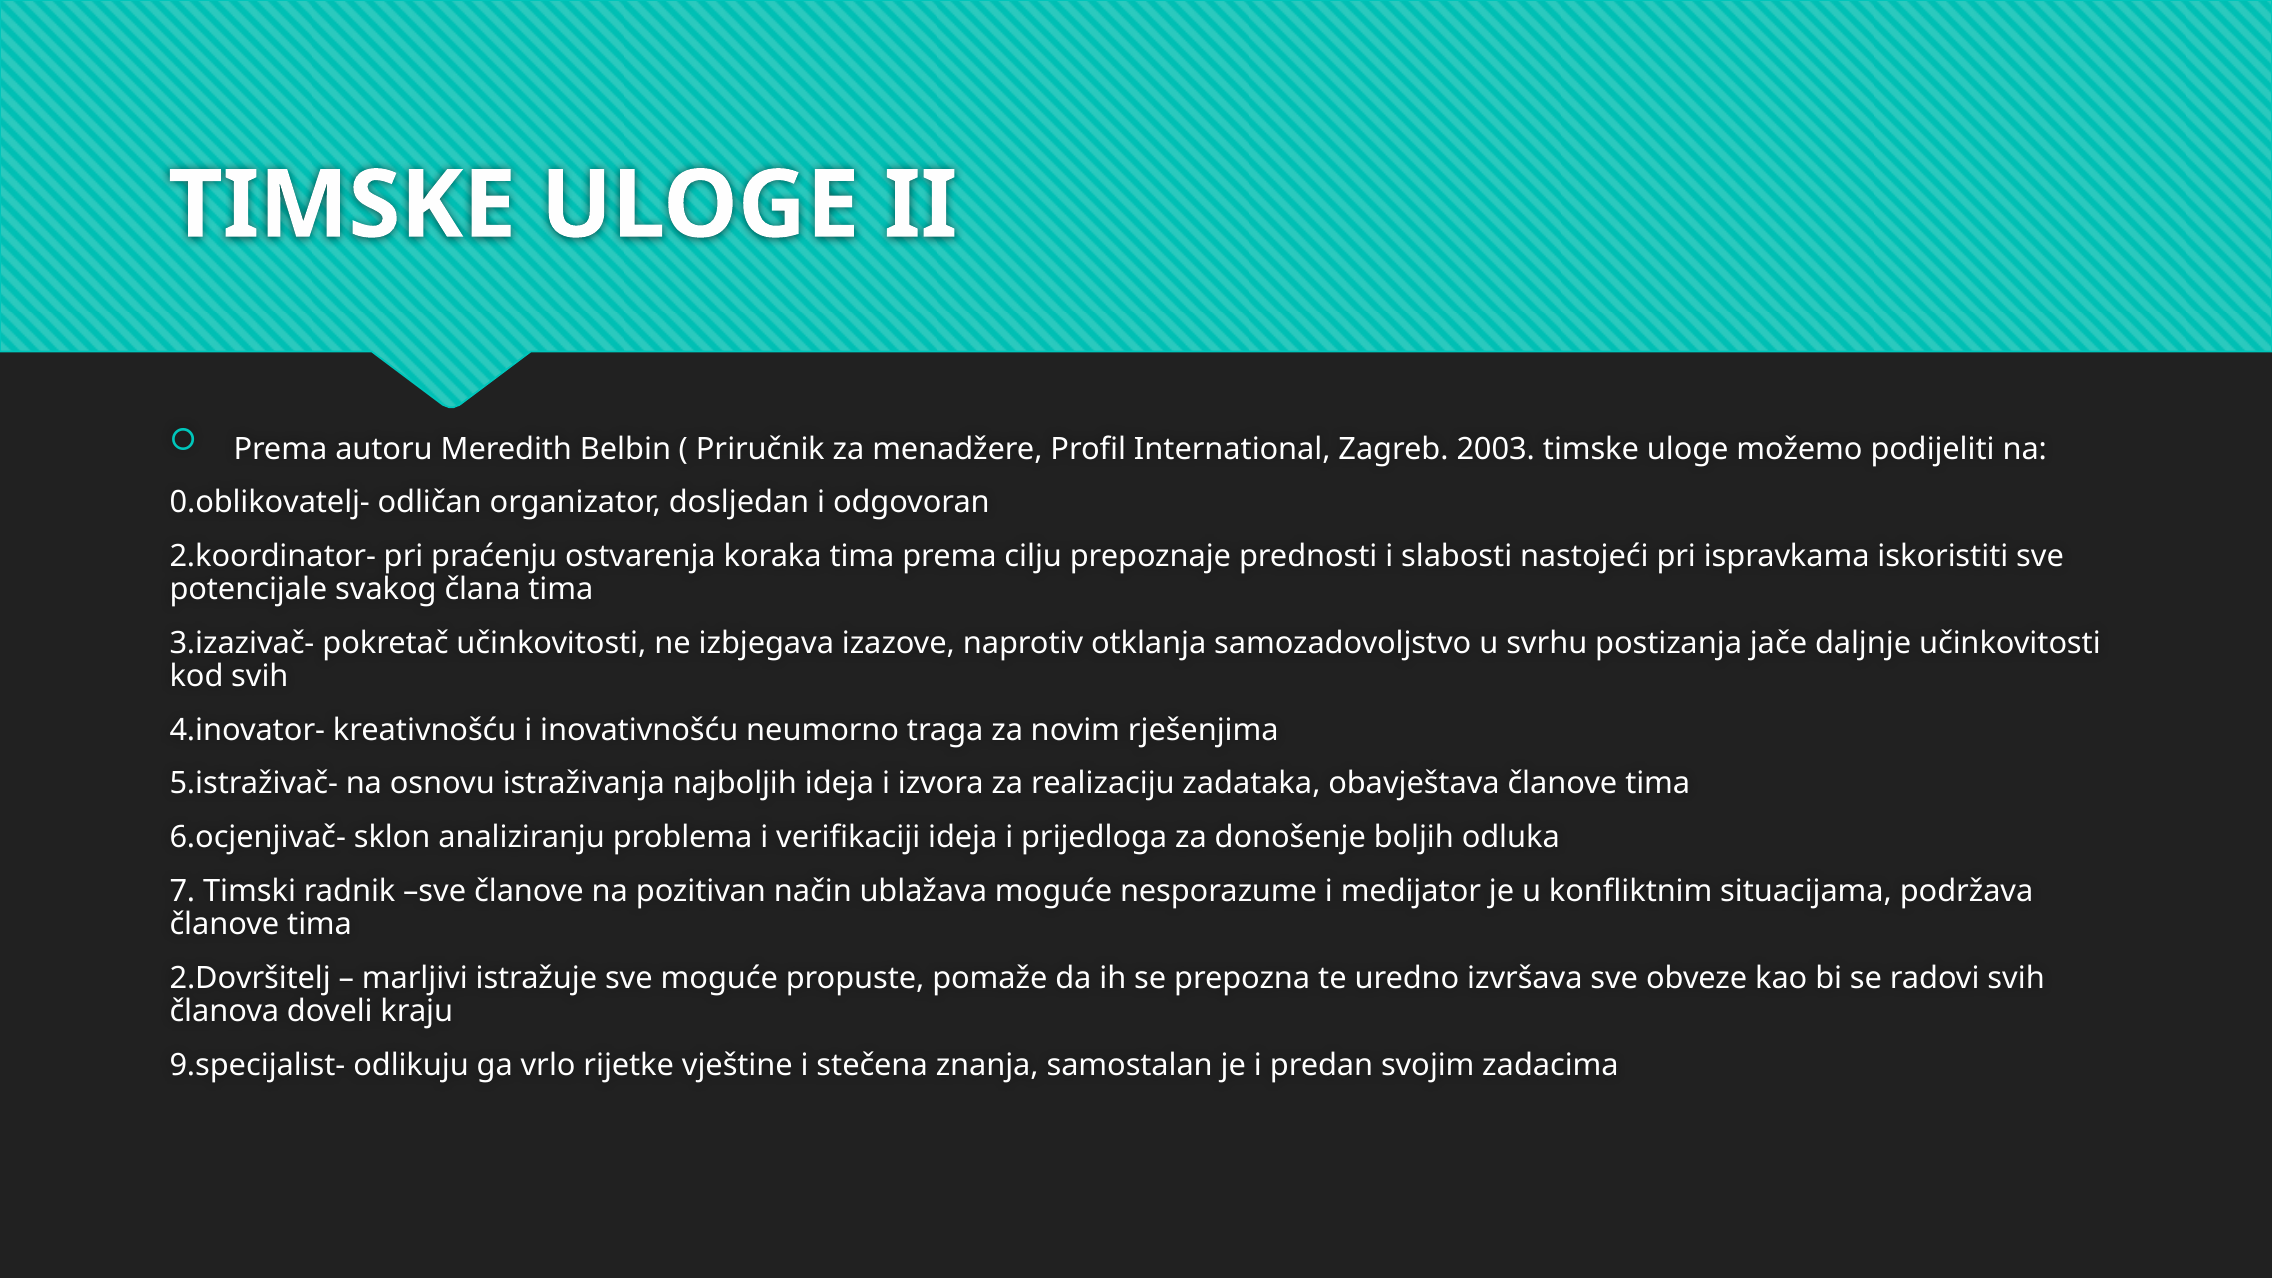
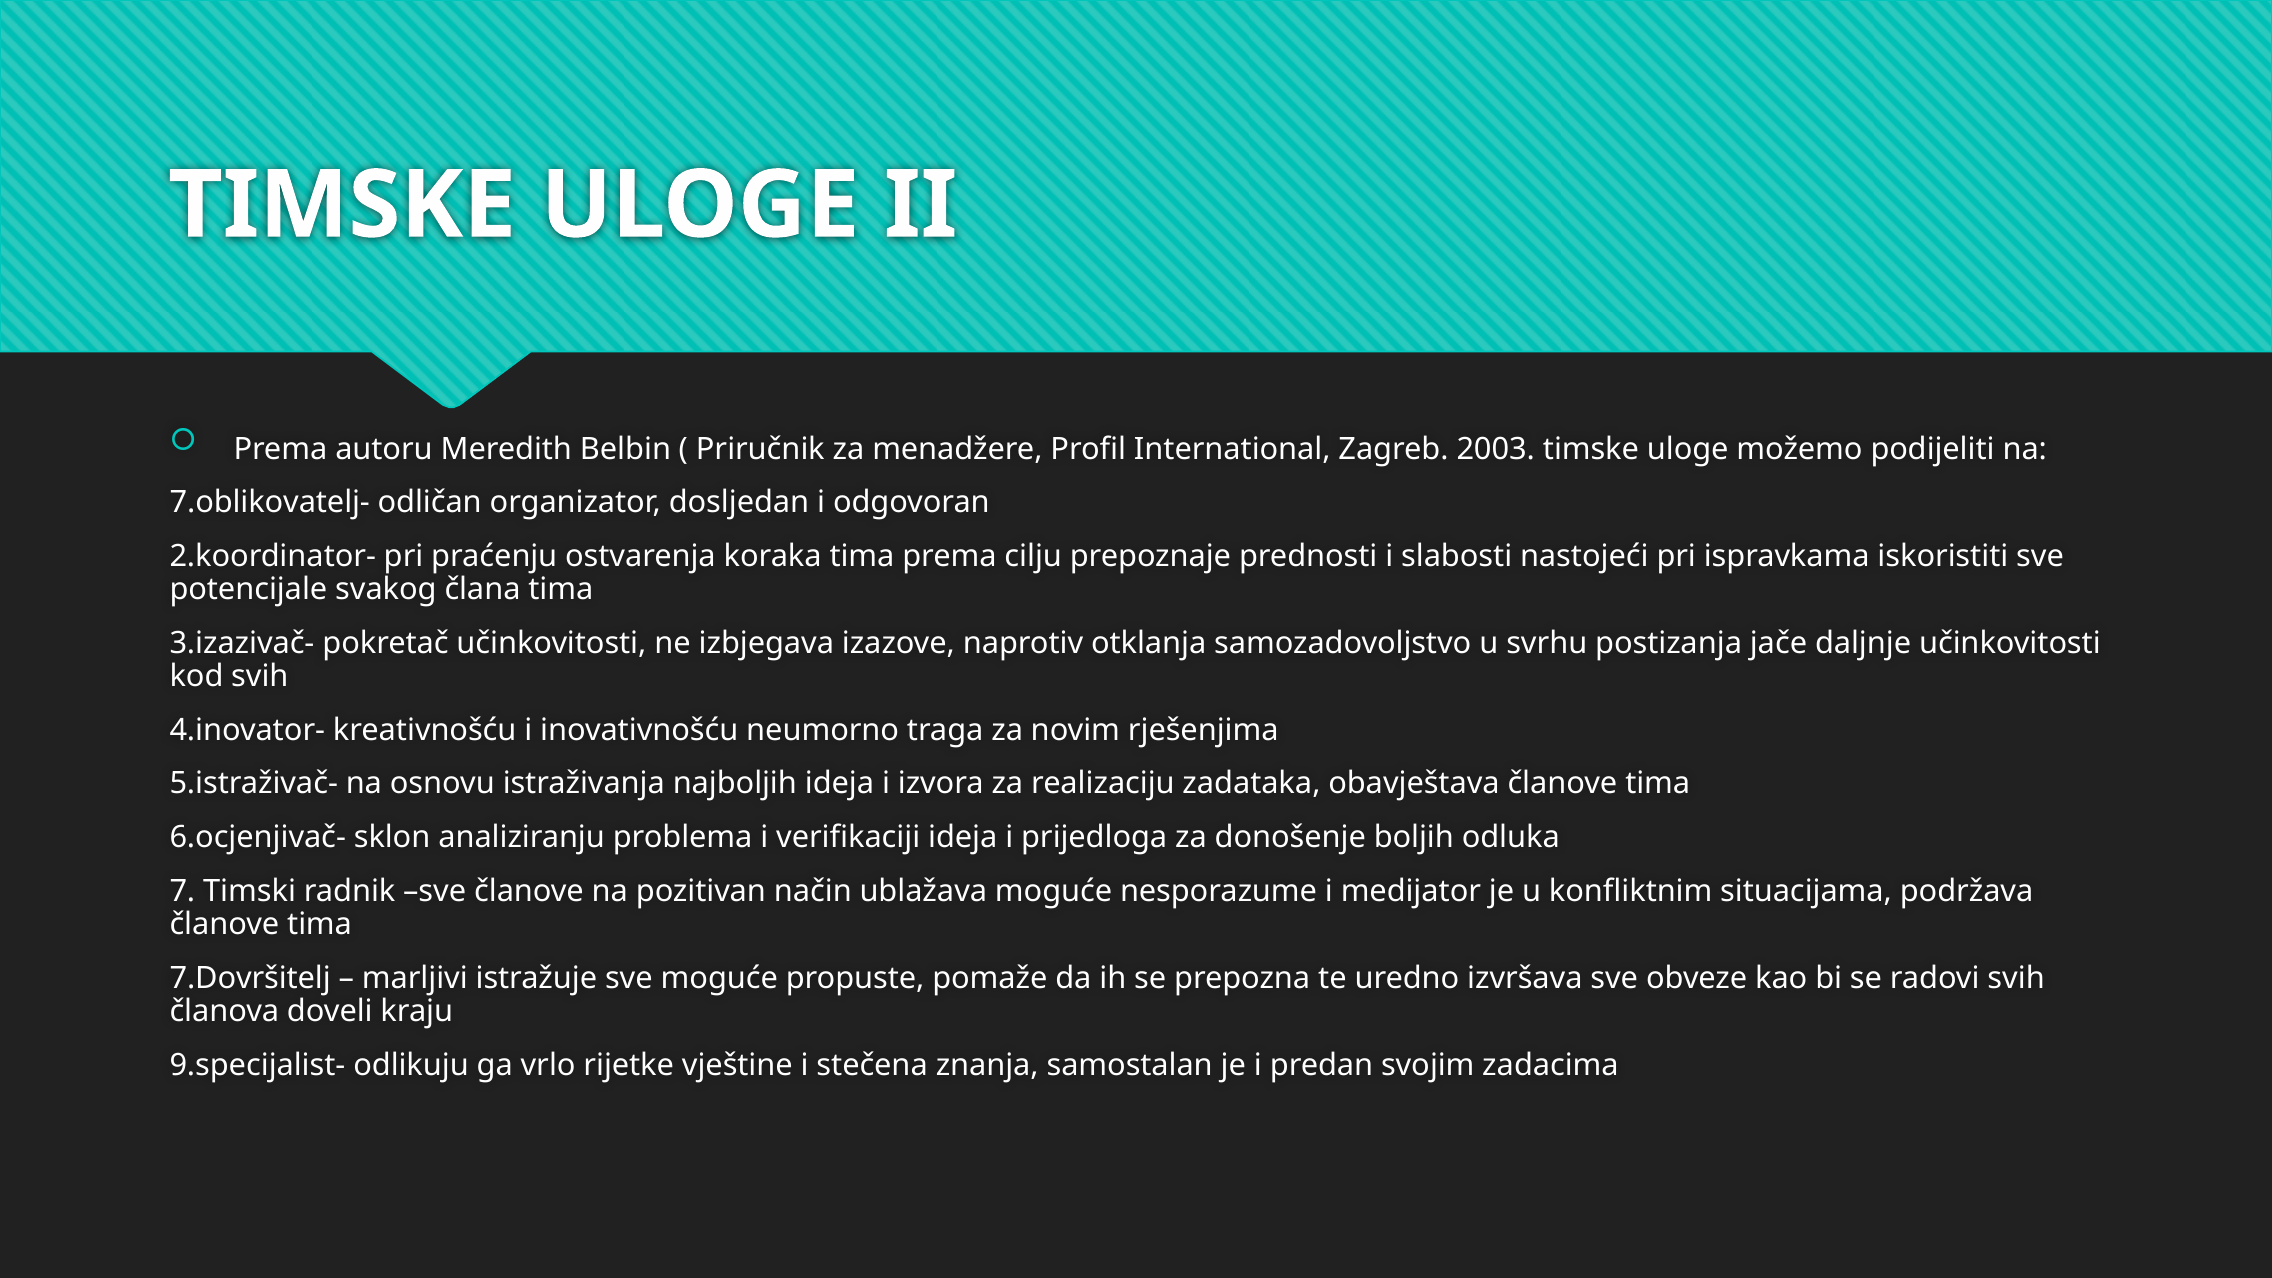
0.oblikovatelj-: 0.oblikovatelj- -> 7.oblikovatelj- (270, 503)
2.Dovršitelj: 2.Dovršitelj -> 7.Dovršitelj (250, 978)
